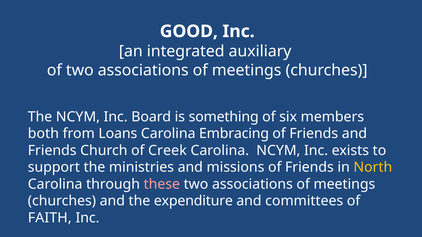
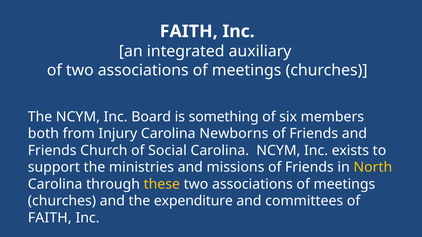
GOOD: GOOD -> FAITH (189, 31)
Loans: Loans -> Injury (118, 134)
Embracing: Embracing -> Newborns (234, 134)
Creek: Creek -> Social (167, 151)
these colour: pink -> yellow (162, 184)
